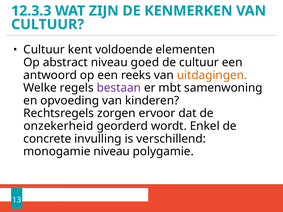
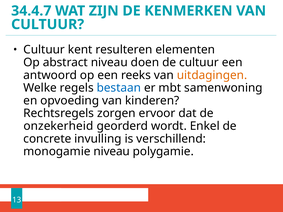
12.3.3: 12.3.3 -> 34.4.7 (31, 11)
voldoende: voldoende -> resulteren (124, 50)
goed: goed -> doen (145, 62)
bestaan colour: purple -> blue (119, 88)
